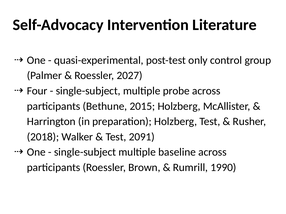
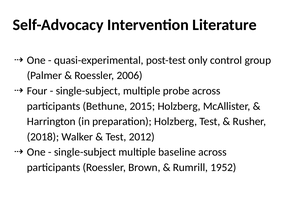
2027: 2027 -> 2006 (130, 76)
2091: 2091 -> 2012 (142, 137)
1990: 1990 -> 1952 (223, 168)
